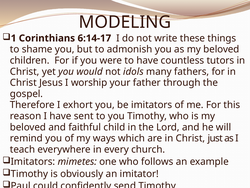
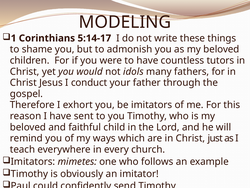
6:14-17: 6:14-17 -> 5:14-17 (94, 38)
worship: worship -> conduct (89, 83)
